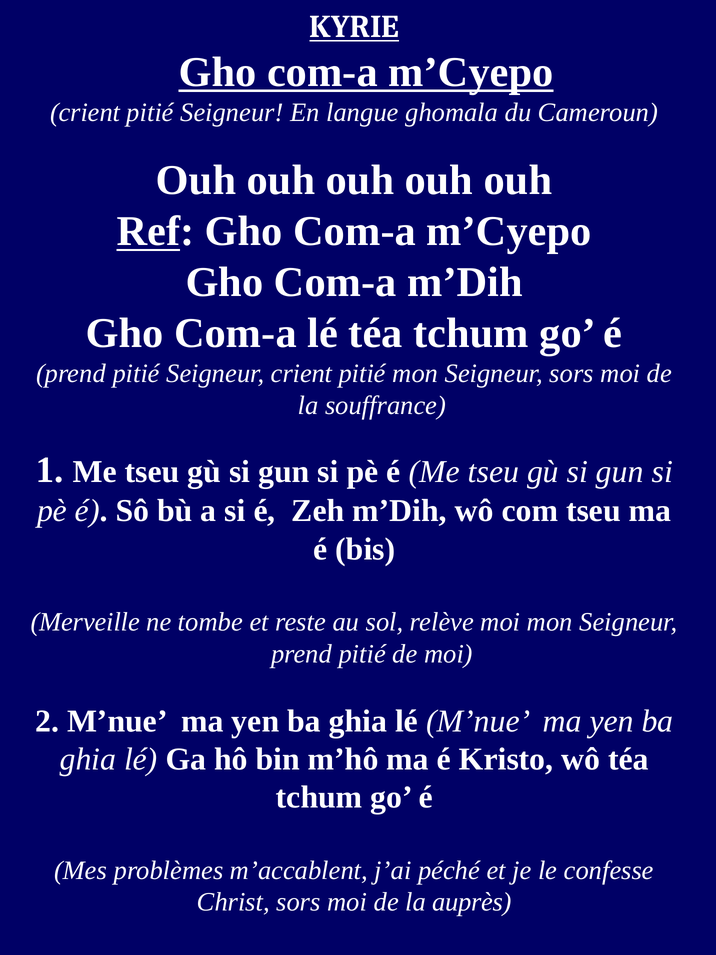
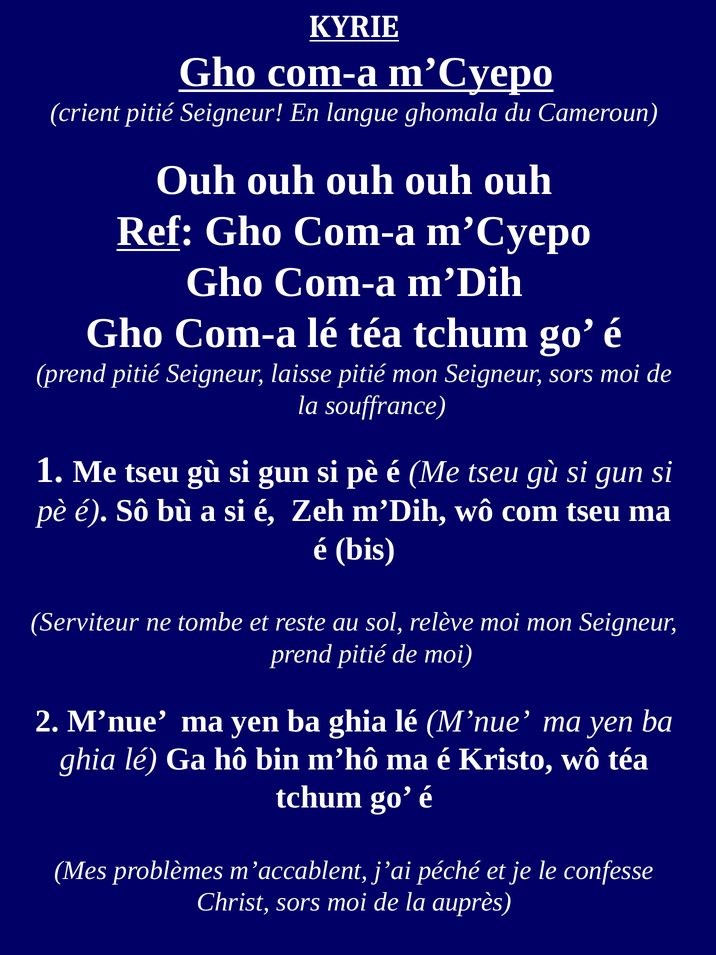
Seigneur crient: crient -> laisse (301, 373)
Merveille: Merveille -> Serviteur (85, 622)
